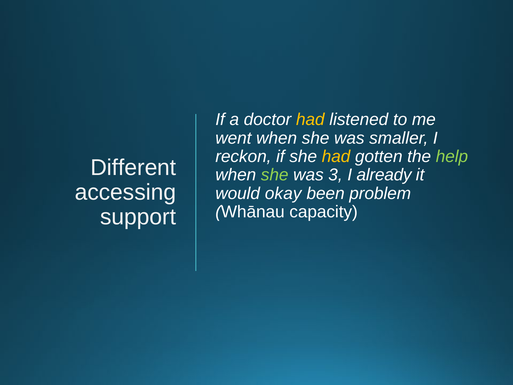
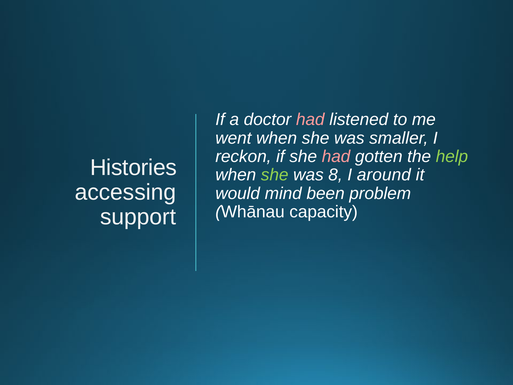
had colour: yellow -> pink (310, 119)
had colour: yellow -> pink (336, 156)
Different: Different -> Histories (134, 168)
3: 3 -> 8 (335, 175)
already: already -> around (384, 175)
okay: okay -> mind (283, 193)
